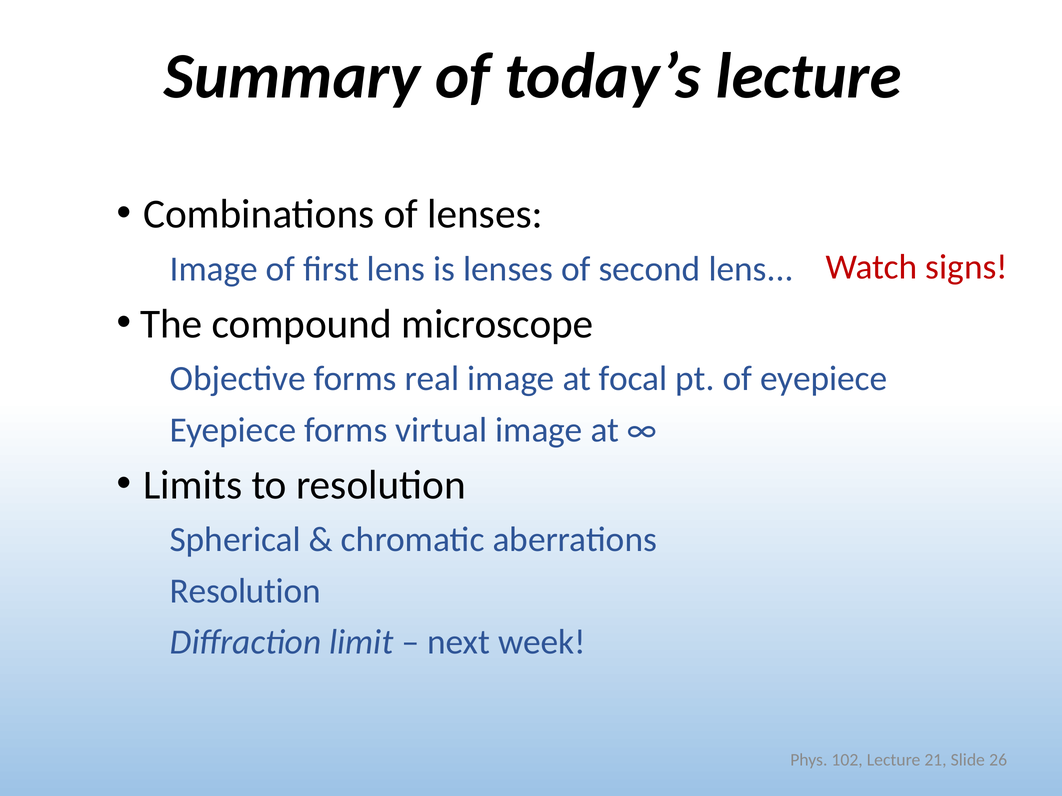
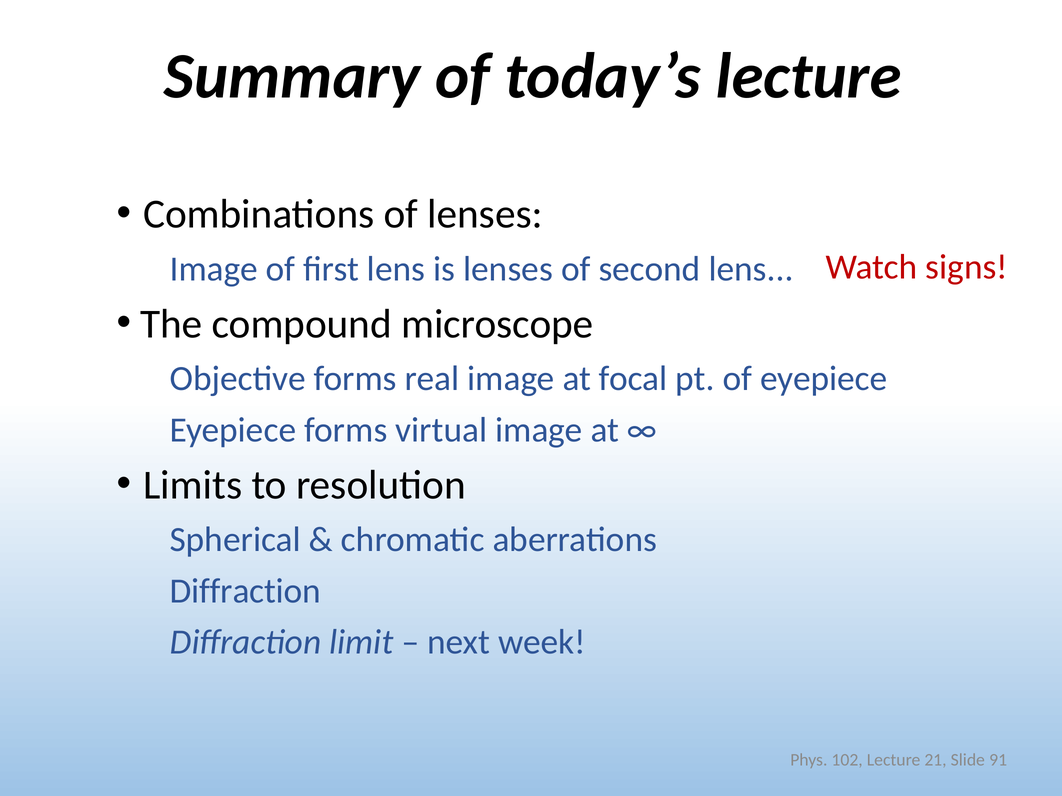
Resolution: Resolution -> Diffraction (245, 591)
26: 26 -> 91 (998, 760)
